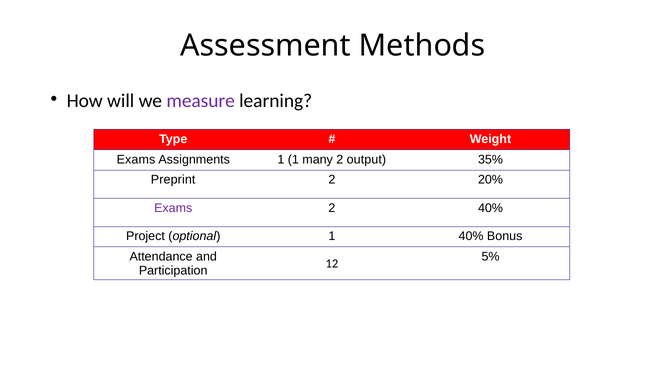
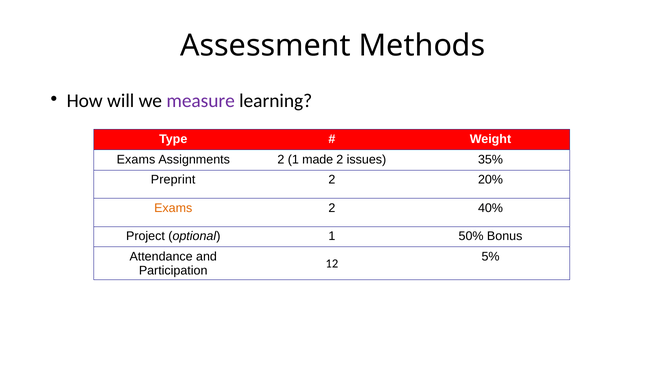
Assignments 1: 1 -> 2 (281, 159)
many: many -> made (318, 159)
output: output -> issues (366, 159)
Exams colour: purple -> orange (173, 208)
1 40%: 40% -> 50% (471, 236)
